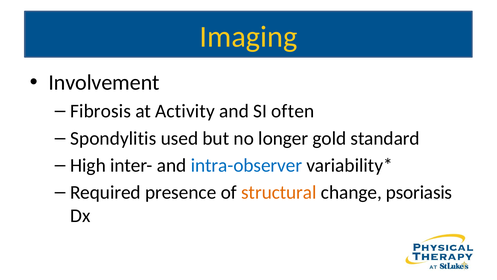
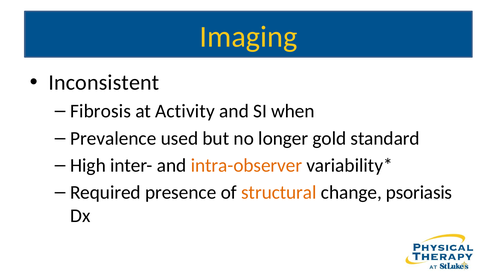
Involvement: Involvement -> Inconsistent (104, 83)
often: often -> when (293, 111)
Spondylitis: Spondylitis -> Prevalence (113, 138)
intra-observer colour: blue -> orange (246, 165)
